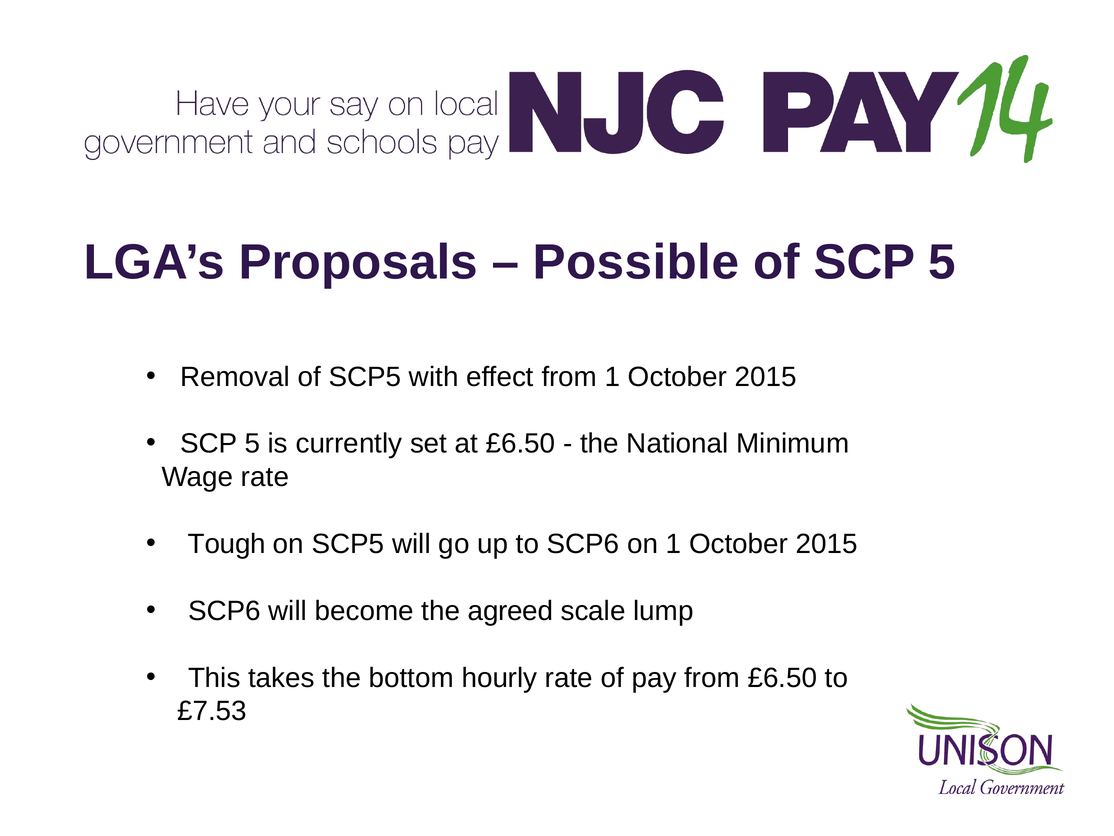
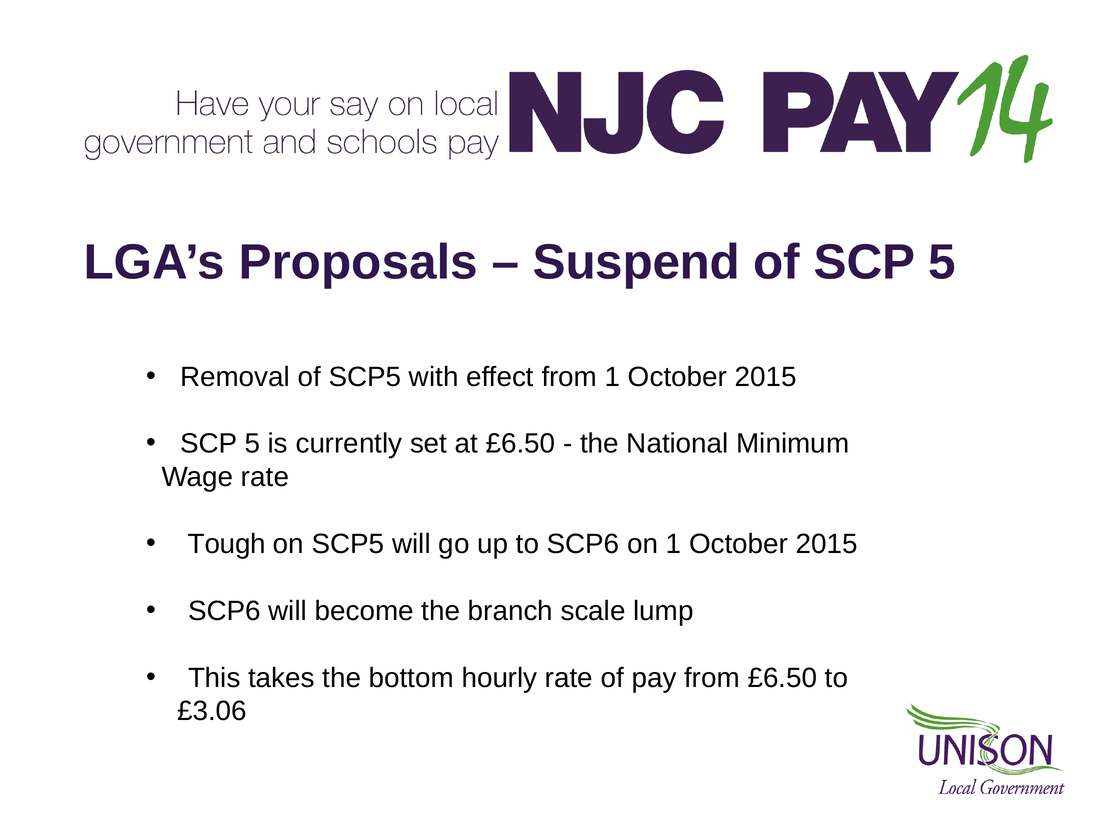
Possible: Possible -> Suspend (636, 262)
agreed: agreed -> branch (510, 611)
£7.53: £7.53 -> £3.06 (212, 711)
